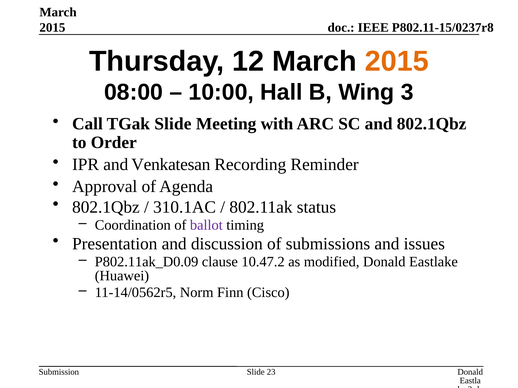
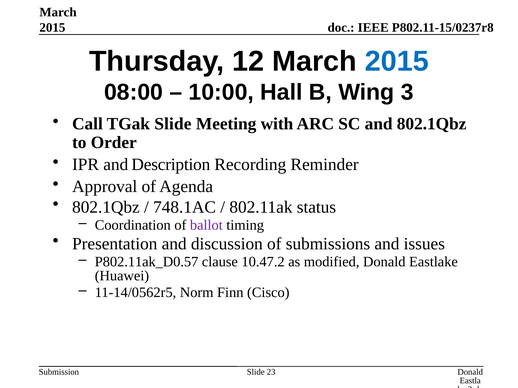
2015 colour: orange -> blue (397, 62)
Venkatesan: Venkatesan -> Description (171, 165)
310.1AC: 310.1AC -> 748.1AC (185, 207)
P802.11ak_D0.09: P802.11ak_D0.09 -> P802.11ak_D0.57 (147, 262)
